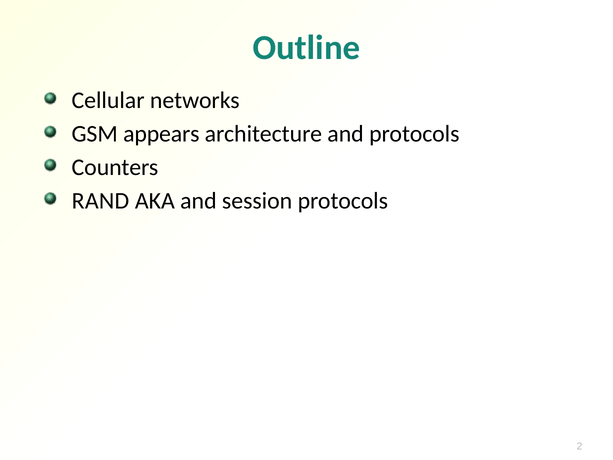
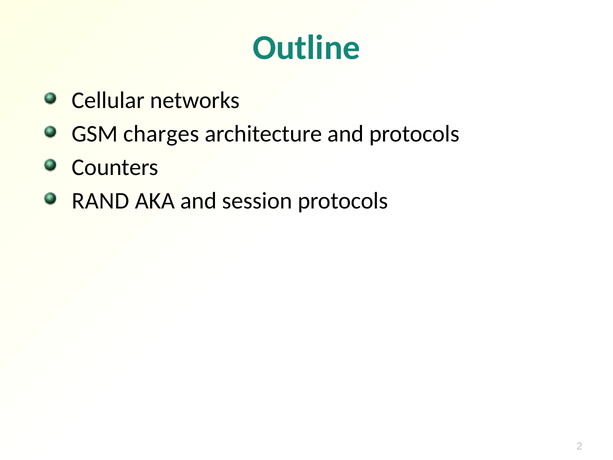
appears: appears -> charges (161, 134)
